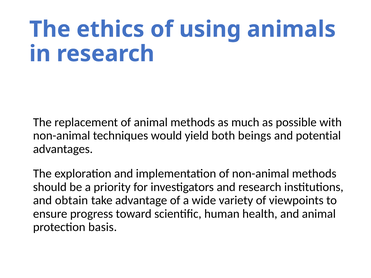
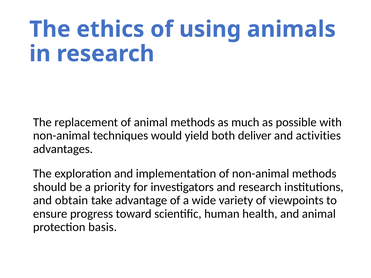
beings: beings -> deliver (255, 136)
potential: potential -> activities (318, 136)
